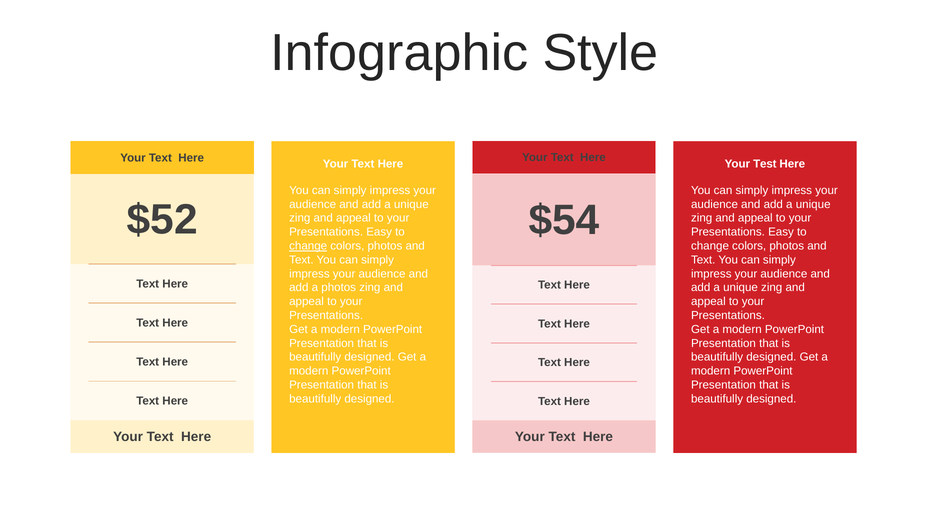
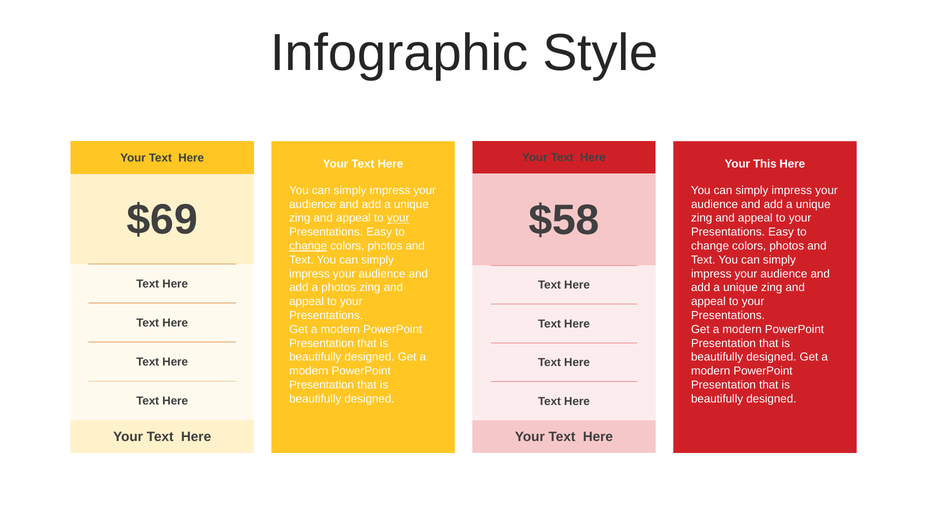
Test: Test -> This (765, 164)
$52: $52 -> $69 (162, 220)
$54: $54 -> $58 (564, 220)
your underline: none -> present (398, 218)
